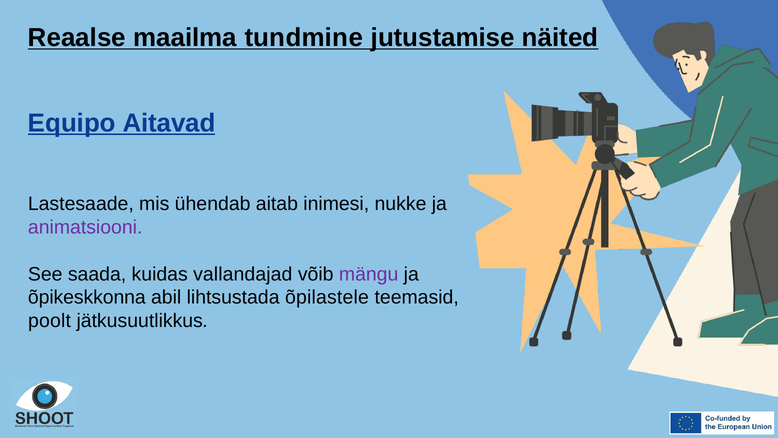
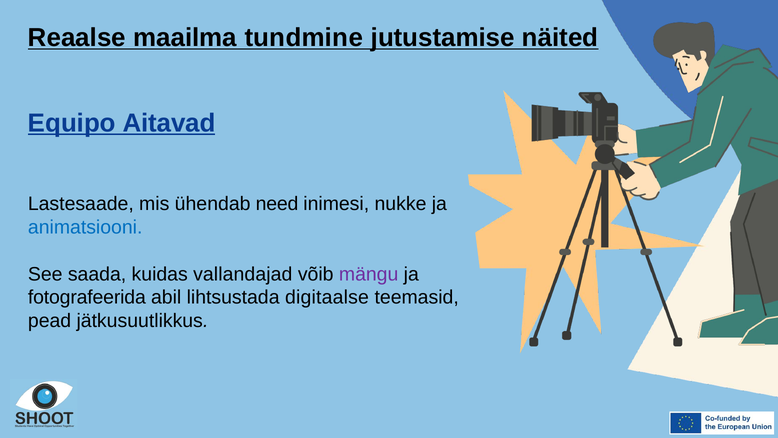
aitab: aitab -> need (277, 204)
animatsiooni colour: purple -> blue (85, 227)
õpikeskkonna: õpikeskkonna -> fotografeerida (87, 297)
õpilastele: õpilastele -> digitaalse (327, 297)
poolt: poolt -> pead (50, 321)
